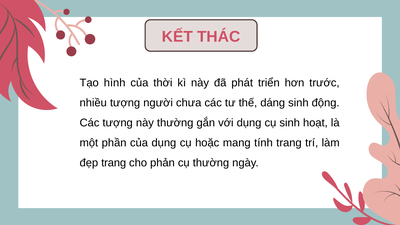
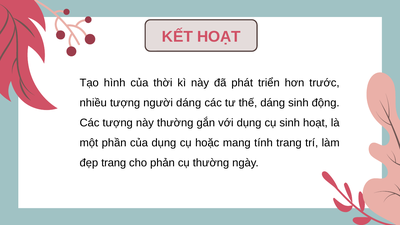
KẾT THÁC: THÁC -> HOẠT (219, 37)
người chưa: chưa -> dáng (189, 103)
